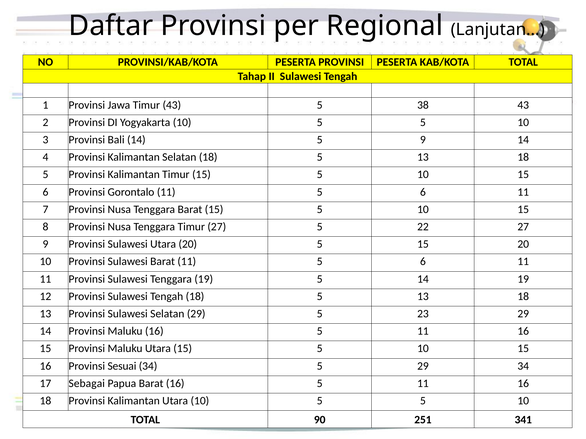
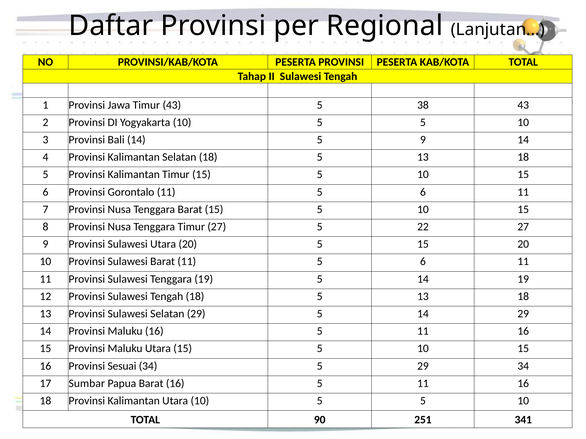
29 5 23: 23 -> 14 (423, 314)
Sebagai: Sebagai -> Sumbar (87, 384)
